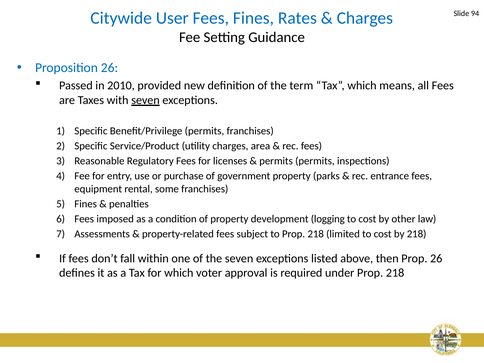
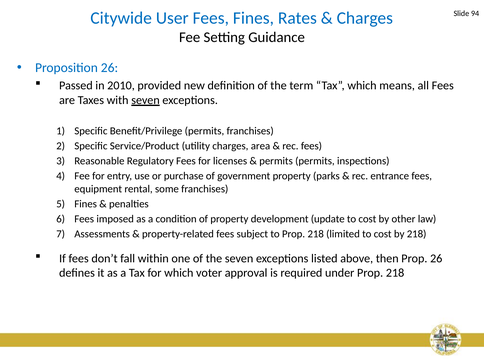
logging: logging -> update (328, 219)
